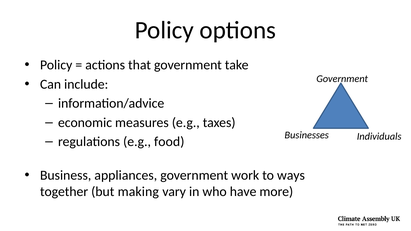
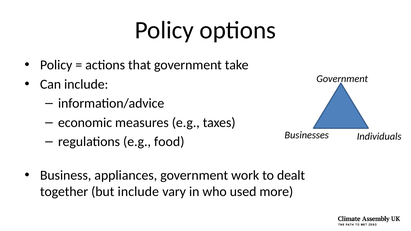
ways: ways -> dealt (291, 175)
but making: making -> include (138, 192)
have: have -> used (243, 192)
